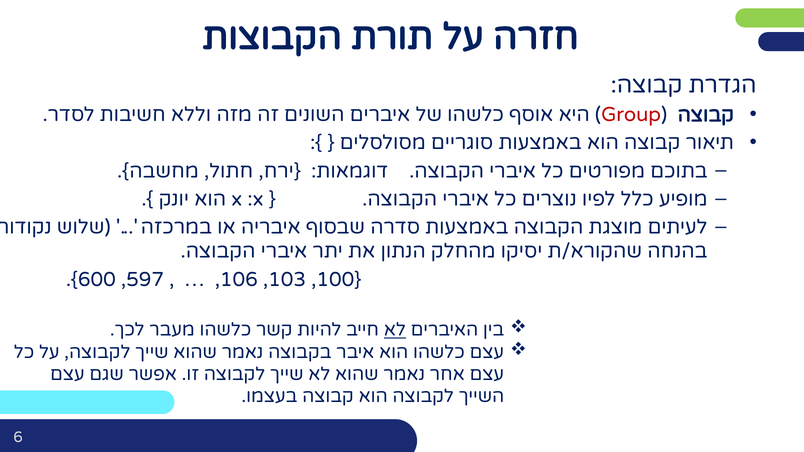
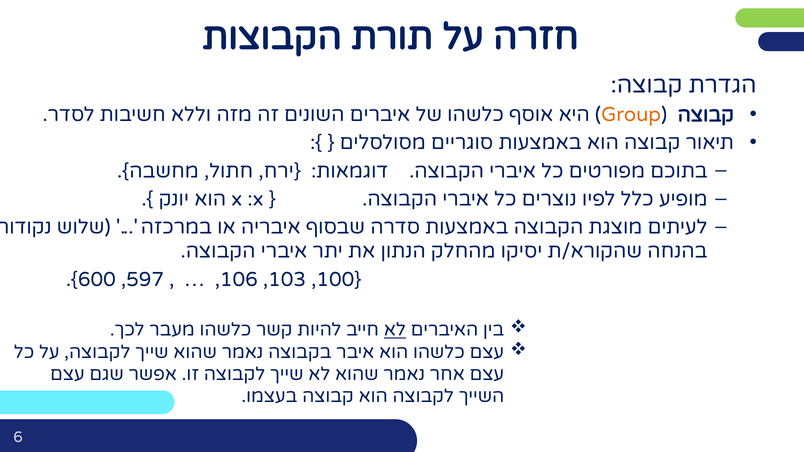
Group colour: red -> orange (631, 115)
